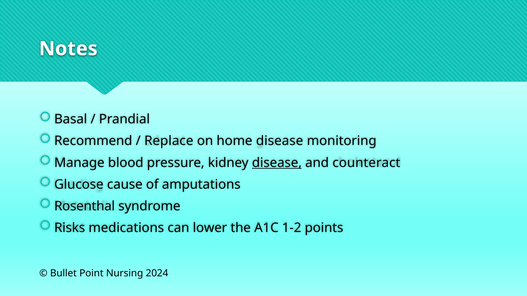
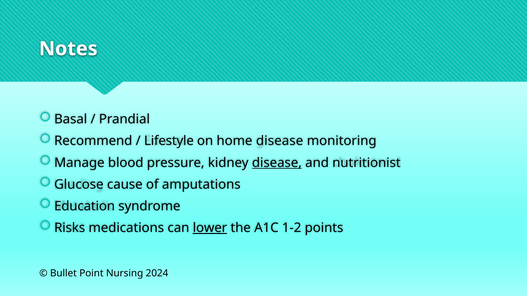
Replace: Replace -> Lifestyle (169, 141)
counteract: counteract -> nutritionist (366, 163)
Rosenthal: Rosenthal -> Education (85, 206)
lower underline: none -> present (210, 228)
